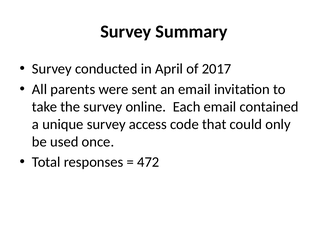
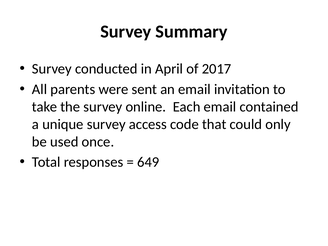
472: 472 -> 649 (148, 162)
